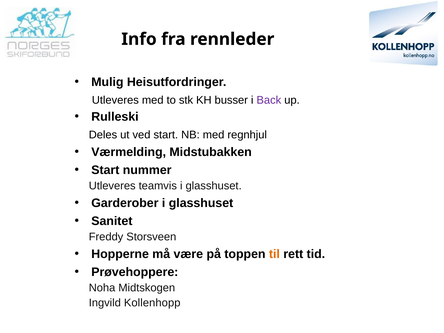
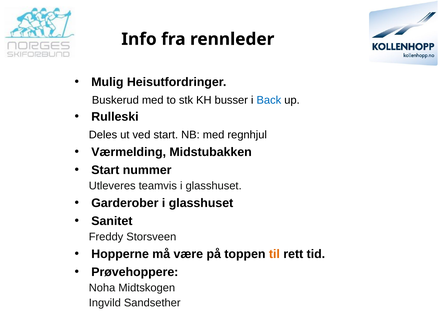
Utleveres: Utleveres -> Buskerud (115, 100)
Back colour: purple -> blue (269, 100)
Kollenhopp: Kollenhopp -> Sandsether (152, 303)
